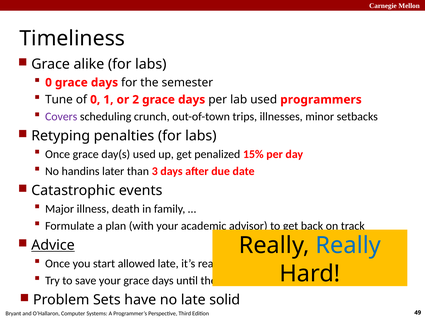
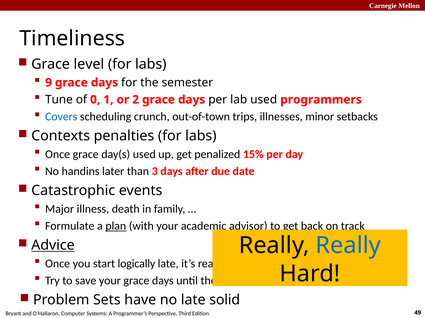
alike: alike -> level (89, 64)
0: 0 -> 9 (49, 83)
Covers colour: purple -> blue (61, 117)
Retyping: Retyping -> Contexts (61, 136)
plan underline: none -> present (116, 227)
allowed: allowed -> logically (136, 264)
